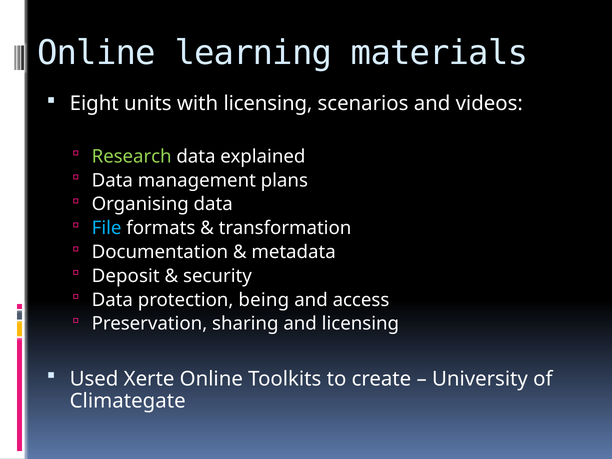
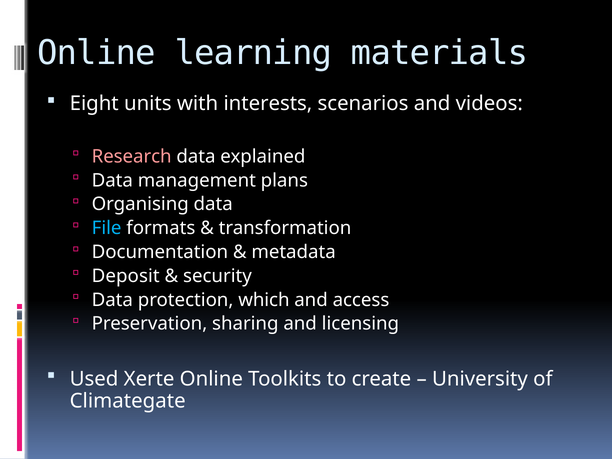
with licensing: licensing -> interests (268, 104)
Research colour: light green -> pink (132, 156)
being: being -> which (264, 300)
